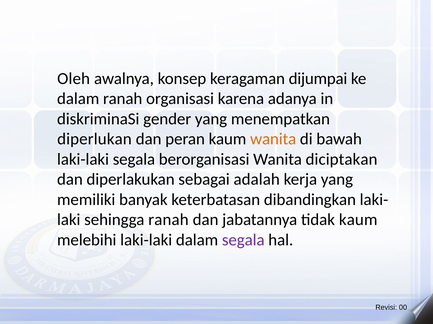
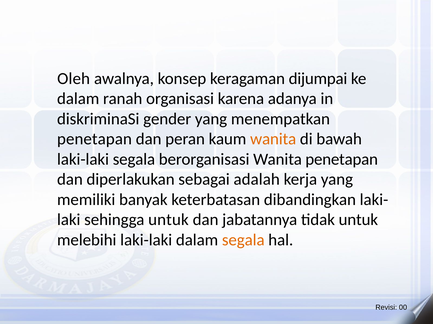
diperlukan: diperlukan -> penetapan (94, 139)
Wanita diciptakan: diciptakan -> penetapan (342, 160)
sehingga ranah: ranah -> untuk (168, 220)
tidak kaum: kaum -> untuk (358, 220)
segala colour: purple -> orange (243, 240)
